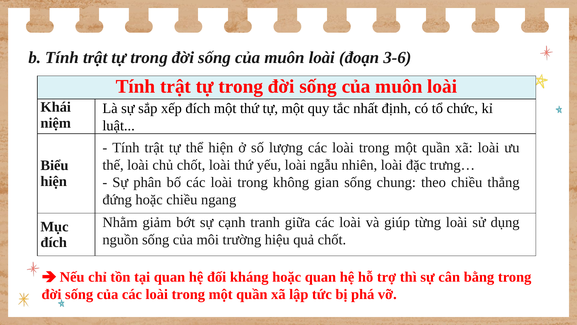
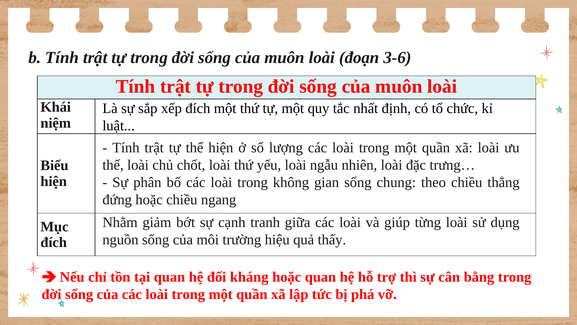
quả chốt: chốt -> thấy (332, 239)
